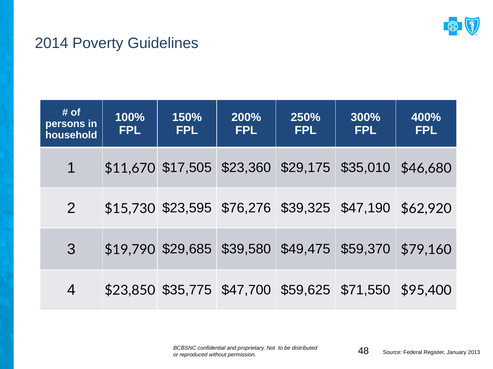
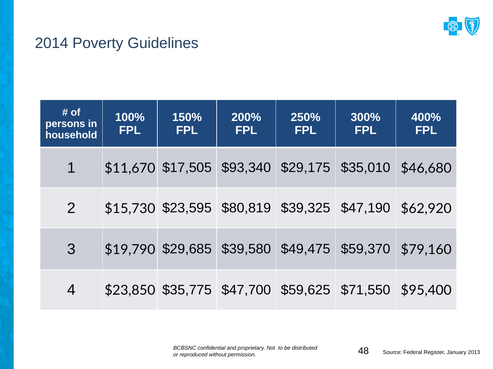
$23,360: $23,360 -> $93,340 (246, 168)
$76,276: $76,276 -> $80,819 (246, 209)
